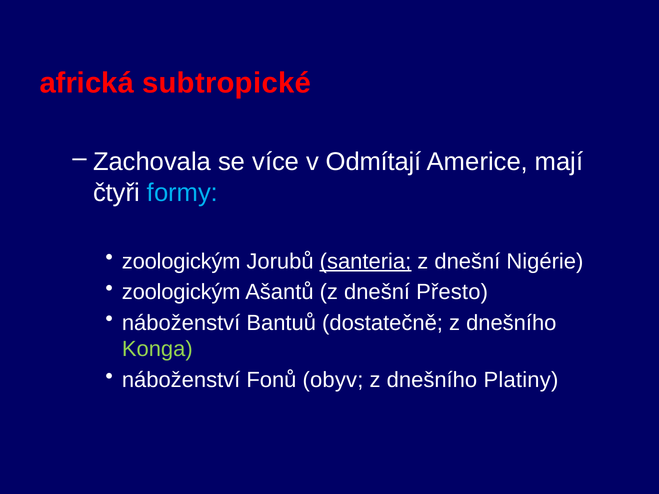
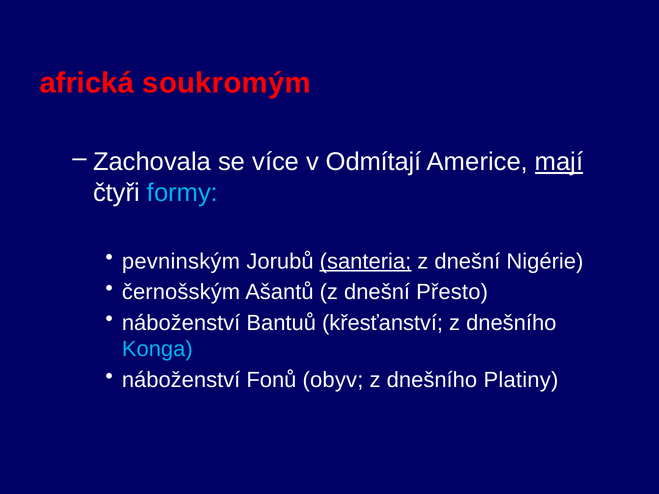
subtropické: subtropické -> soukromým (227, 83)
mají underline: none -> present (559, 162)
zoologickým: zoologickým -> pevninským (181, 261)
zoologickým: zoologickým -> černošským (181, 292)
dostatečně: dostatečně -> křesťanství (383, 323)
Konga colour: light green -> light blue (157, 349)
